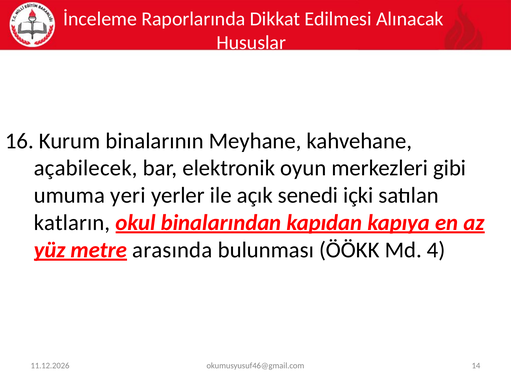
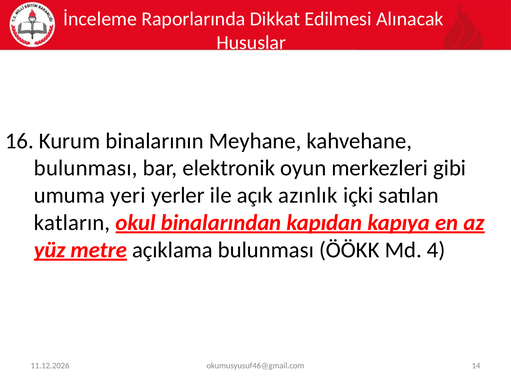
açabilecek: açabilecek -> bulunması (86, 168)
senedi: senedi -> azınlık (308, 196)
arasında: arasında -> açıklama (172, 250)
